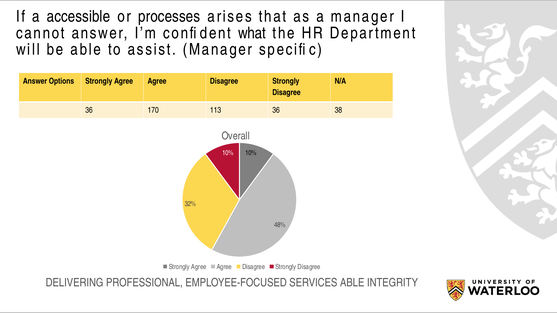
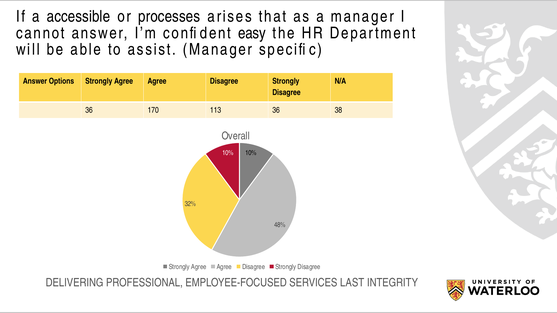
what: what -> easy (252, 33)
SERVICES ABLE: ABLE -> LAST (352, 283)
